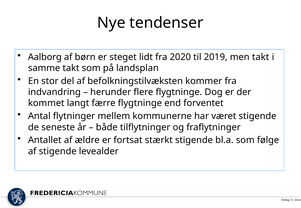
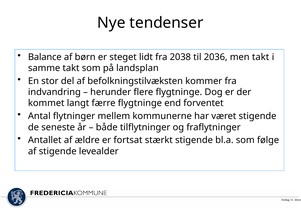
Aalborg: Aalborg -> Balance (45, 57)
2020: 2020 -> 2038 (180, 57)
2019: 2019 -> 2036 (216, 57)
